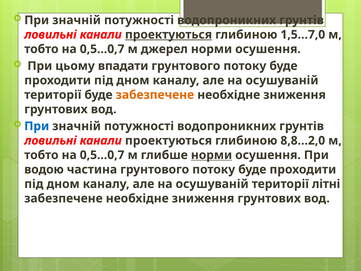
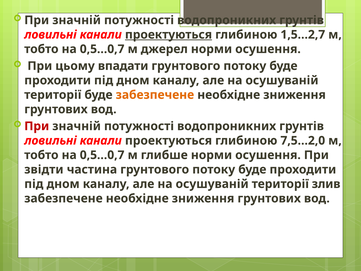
1,5…7,0: 1,5…7,0 -> 1,5…2,7 (303, 35)
При colour: blue -> red (37, 126)
8,8…2,0: 8,8…2,0 -> 7,5…2,0 (303, 140)
норми underline: present -> none (211, 155)
водою: водою -> звідти (44, 169)
літні: літні -> злив (326, 184)
